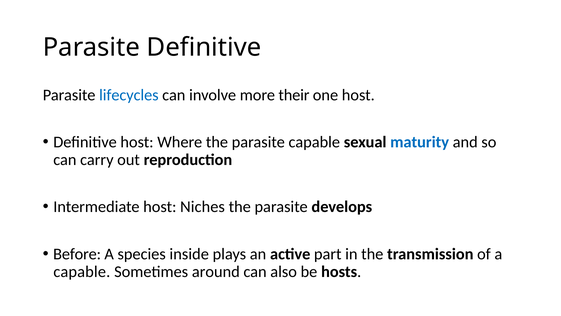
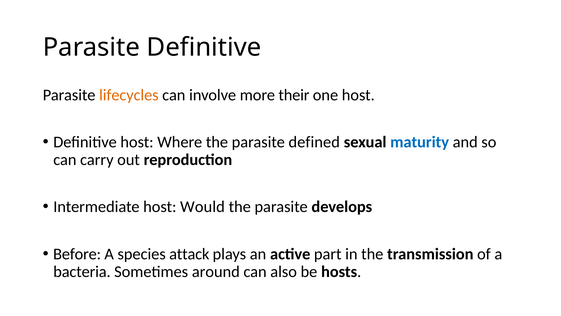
lifecycles colour: blue -> orange (129, 95)
parasite capable: capable -> defined (314, 142)
Niches: Niches -> Would (202, 207)
inside: inside -> attack (189, 254)
capable: capable -> bacteria (82, 271)
